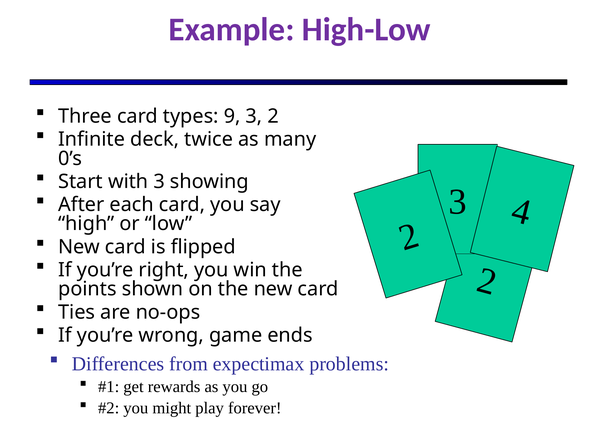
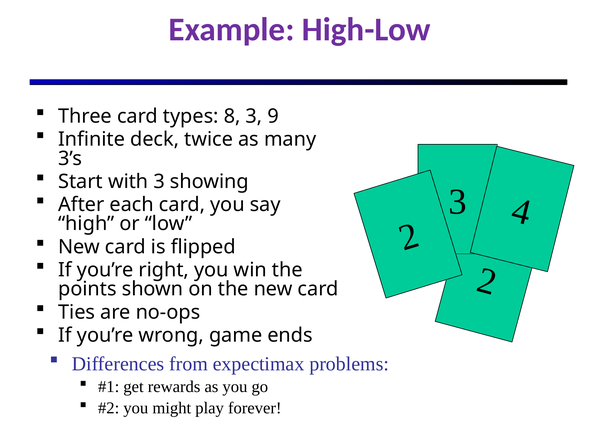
9: 9 -> 8 (232, 116)
2: 2 -> 9 (273, 116)
0’s: 0’s -> 3’s (70, 158)
